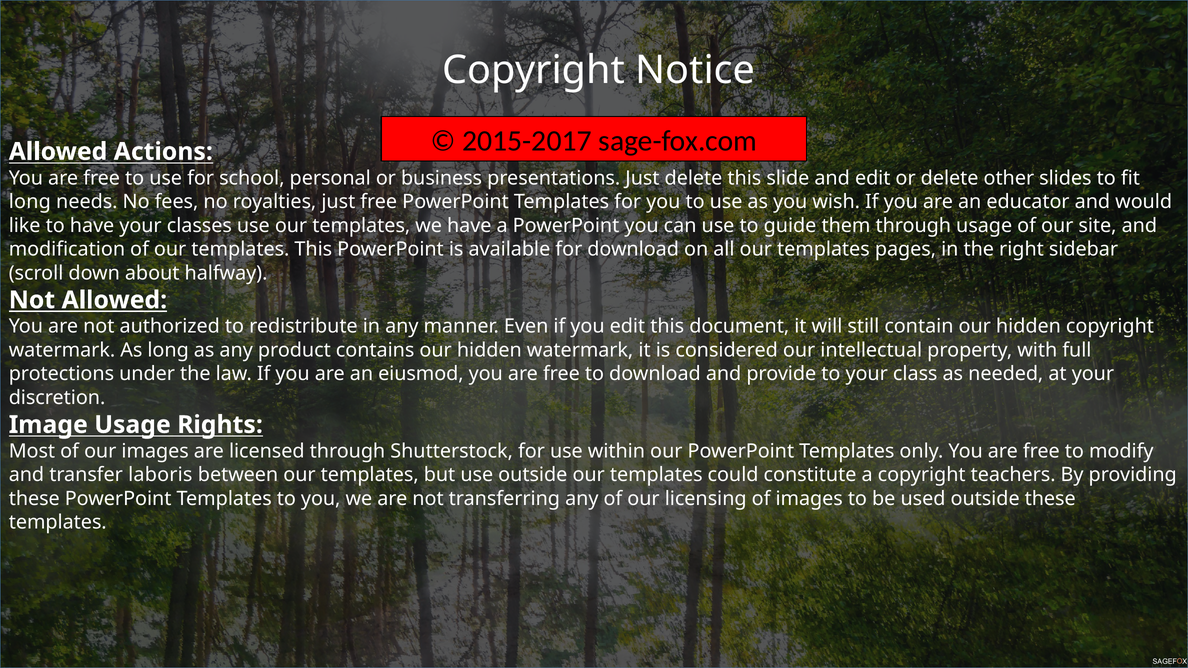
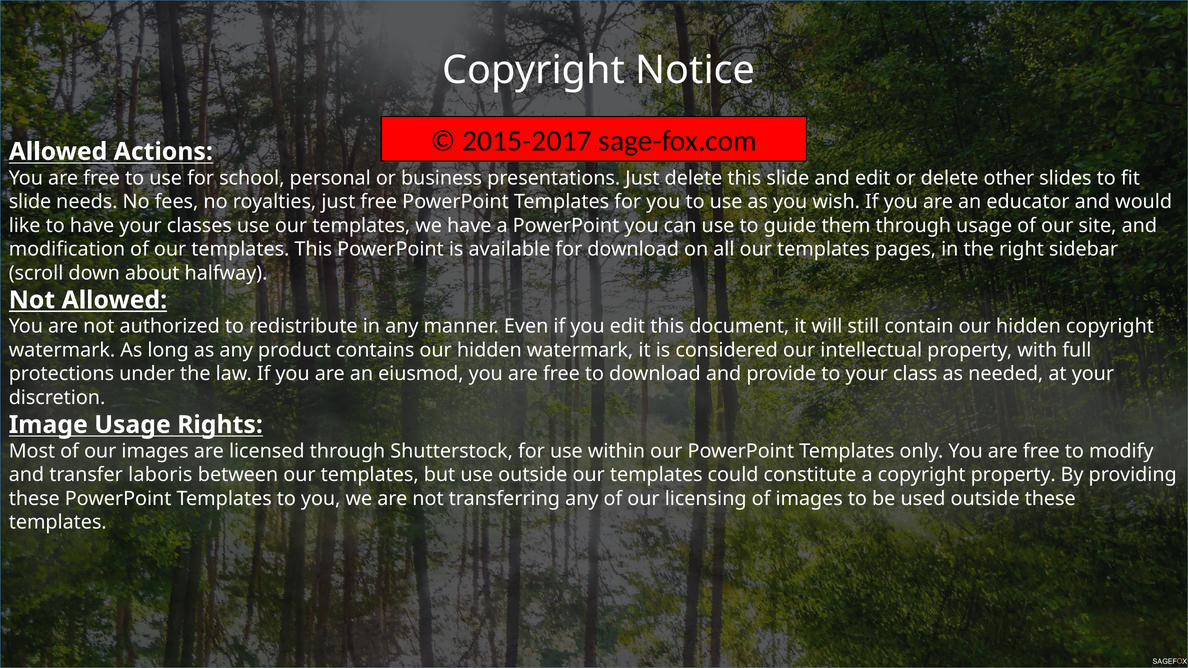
long: long -> slide (30, 202)
copyright teachers: teachers -> property (1013, 475)
